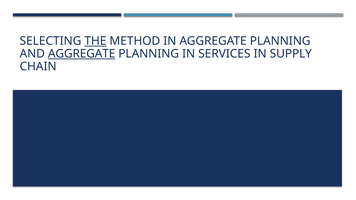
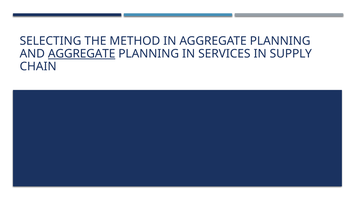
THE underline: present -> none (95, 41)
